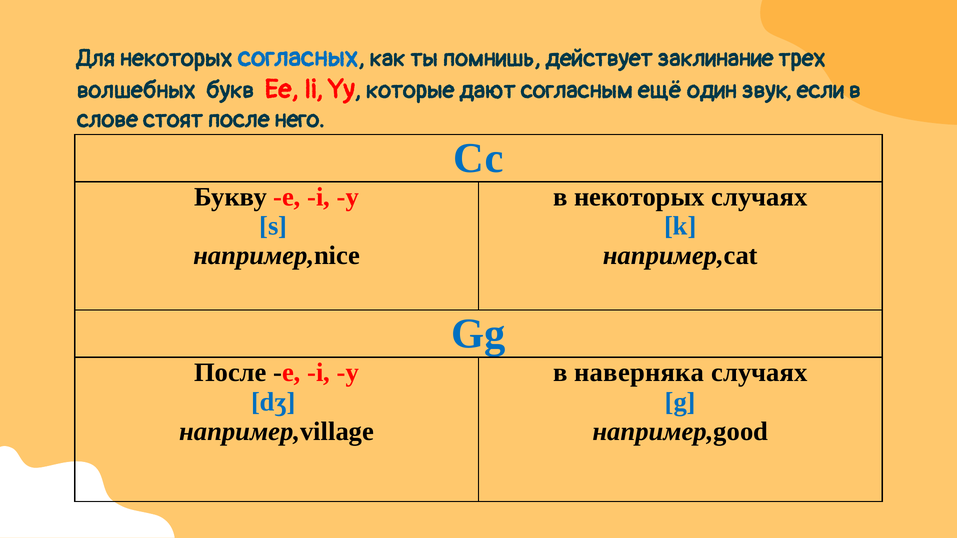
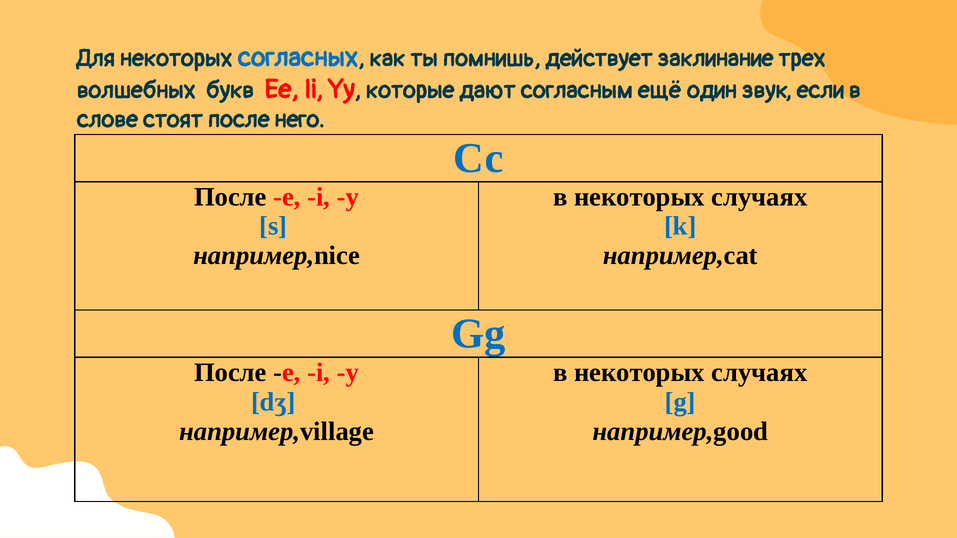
Букву: Букву -> После (230, 197)
наверняка: наверняка -> некоторых (639, 373)
